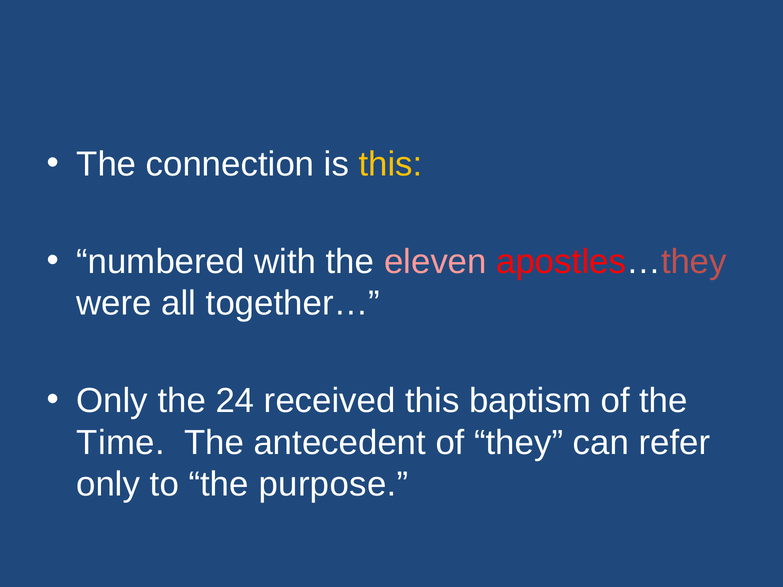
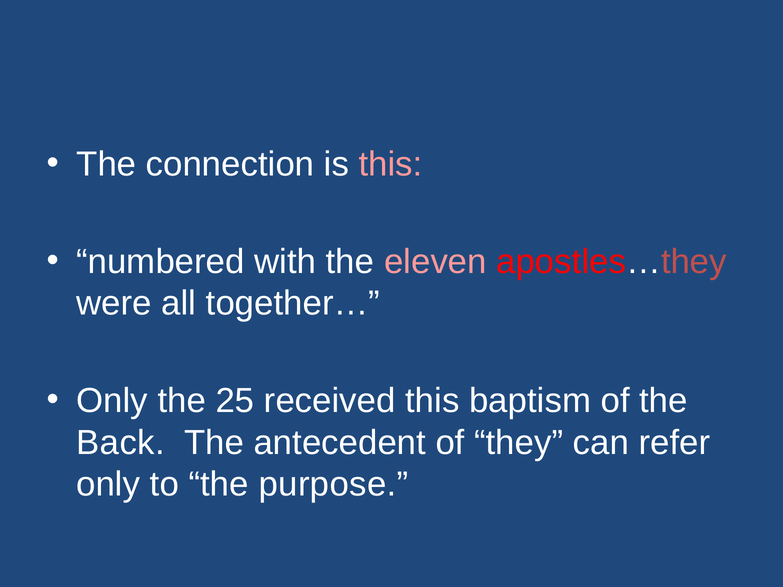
this colour: yellow -> pink (391, 164)
24: 24 -> 25 (235, 401)
Time: Time -> Back (121, 443)
